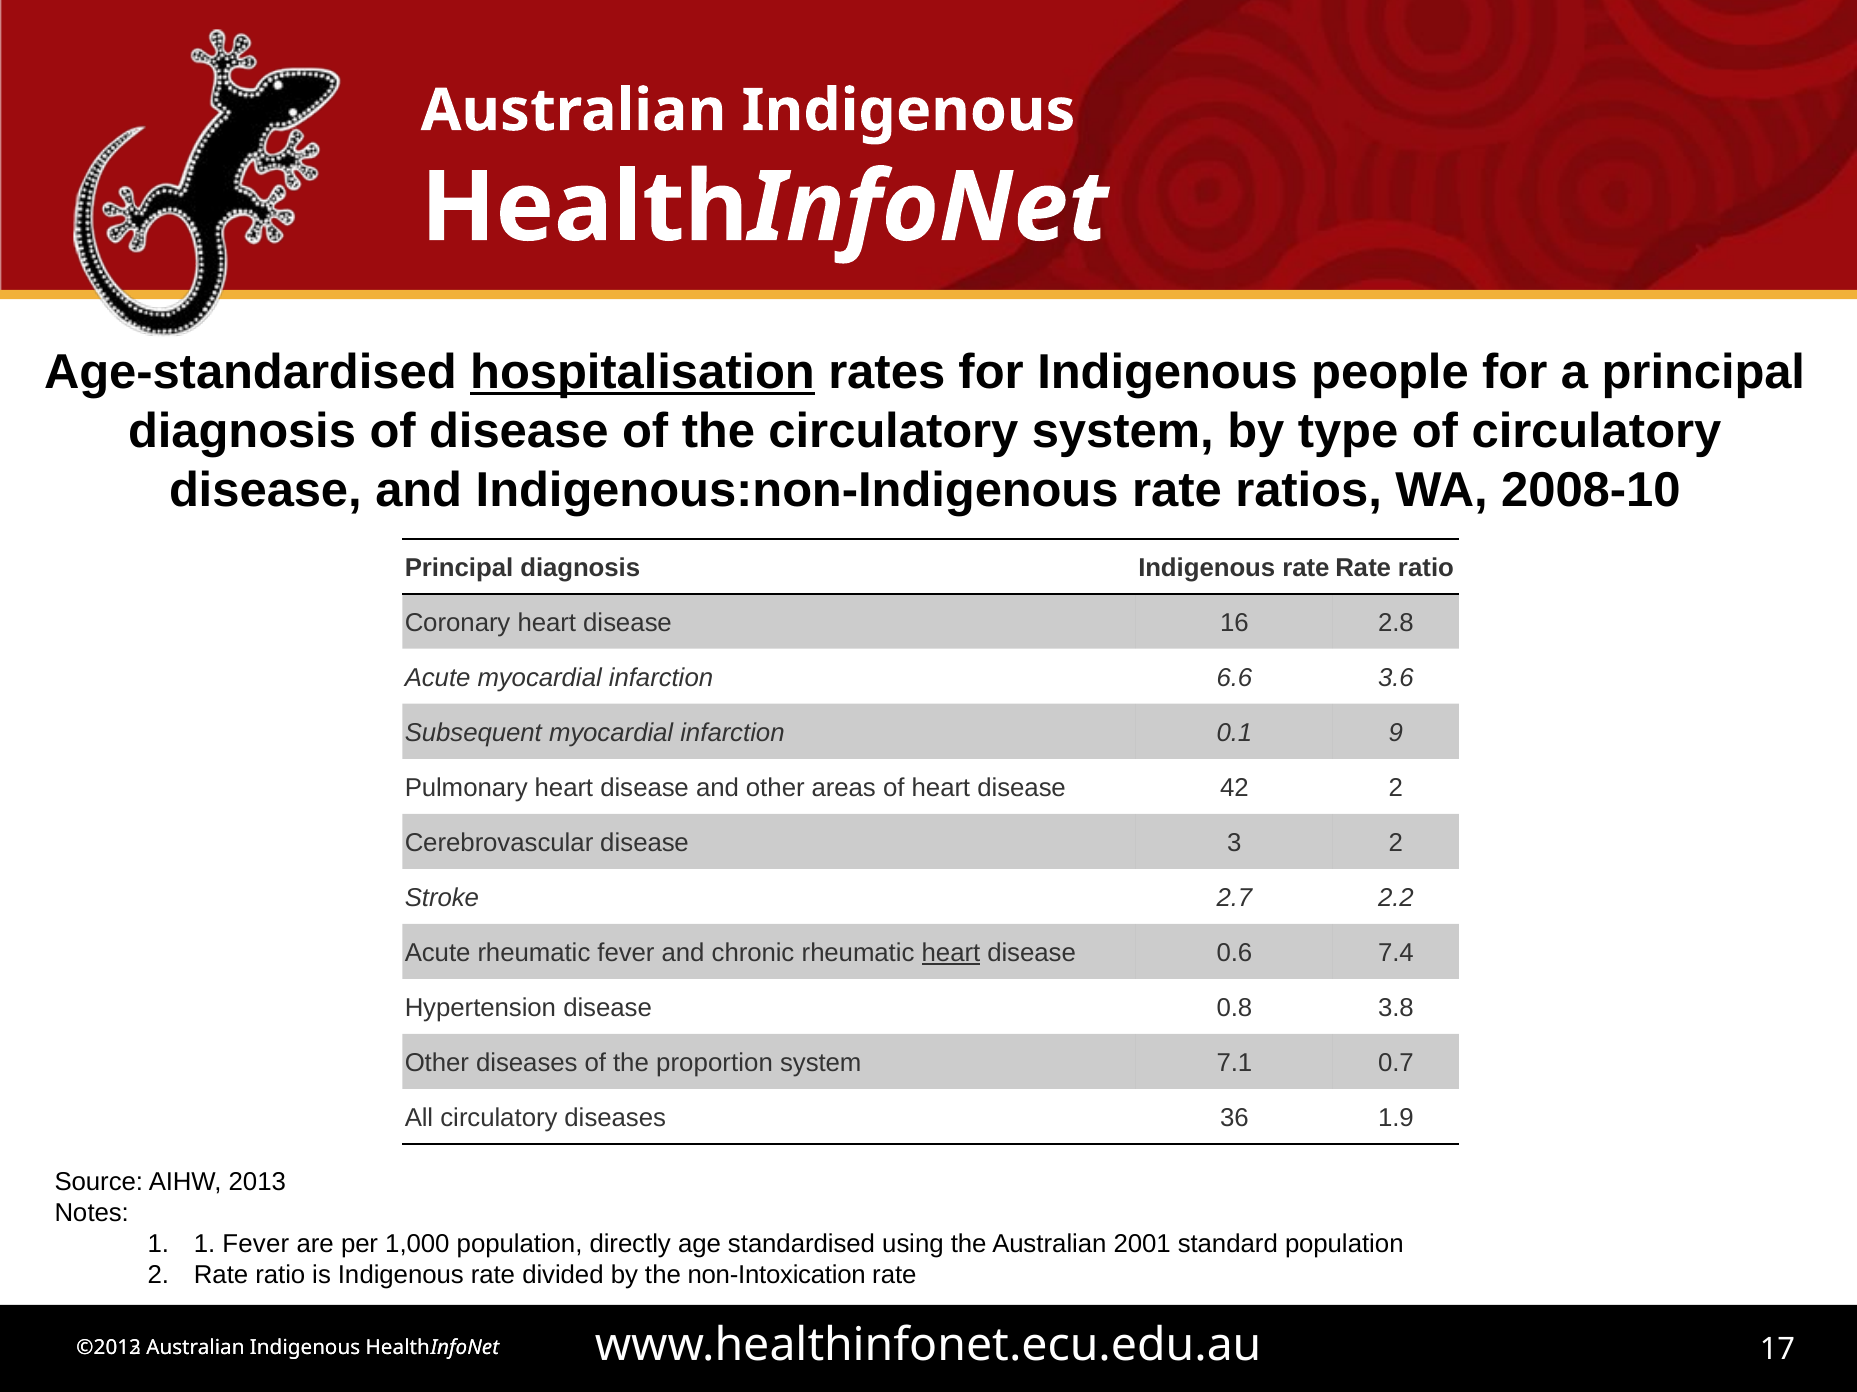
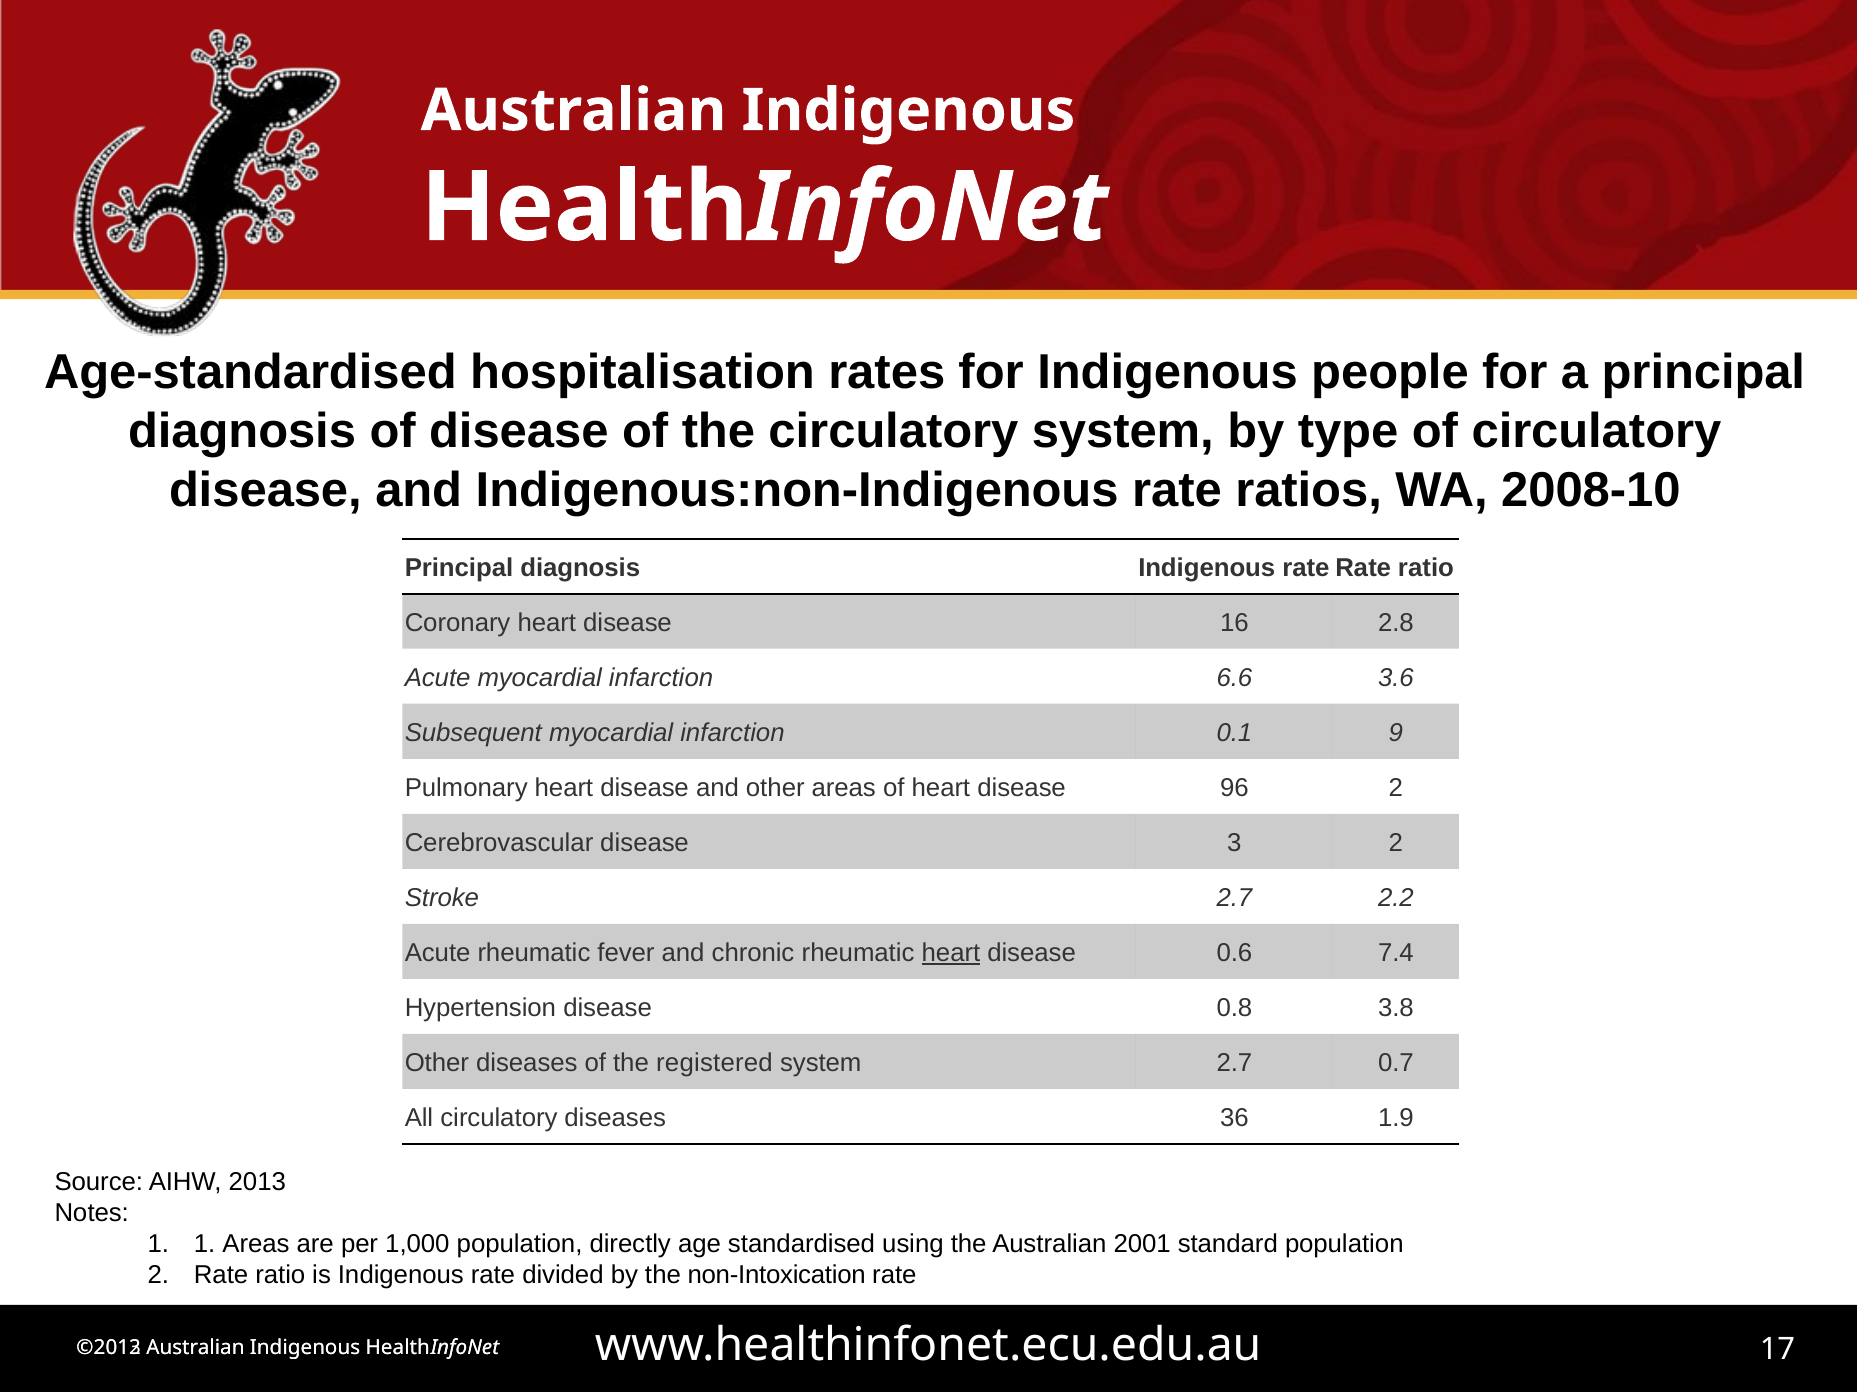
hospitalisation underline: present -> none (642, 373)
42: 42 -> 96 (1234, 788)
proportion: proportion -> registered (714, 1064)
system 7.1: 7.1 -> 2.7 (1234, 1064)
1 Fever: Fever -> Areas (256, 1245)
